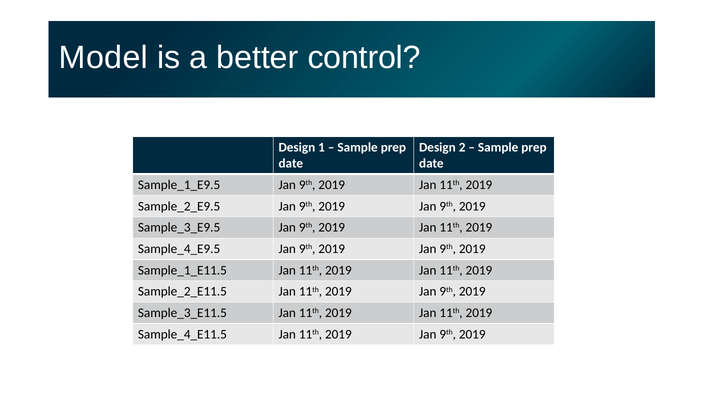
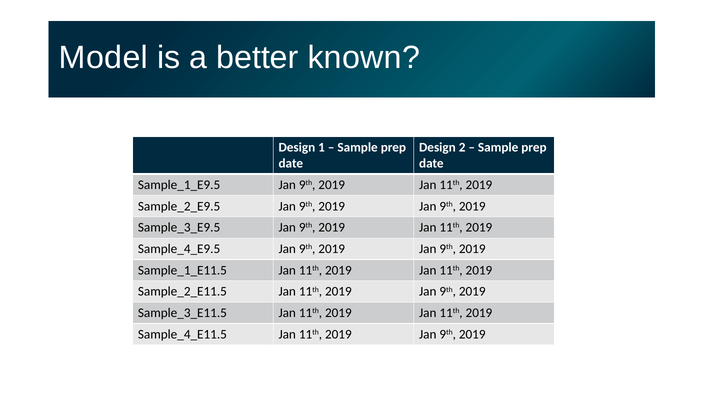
control: control -> known (364, 58)
